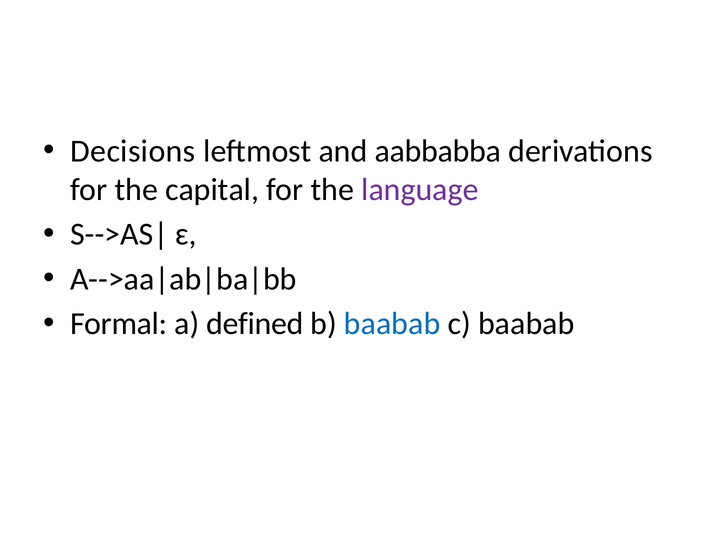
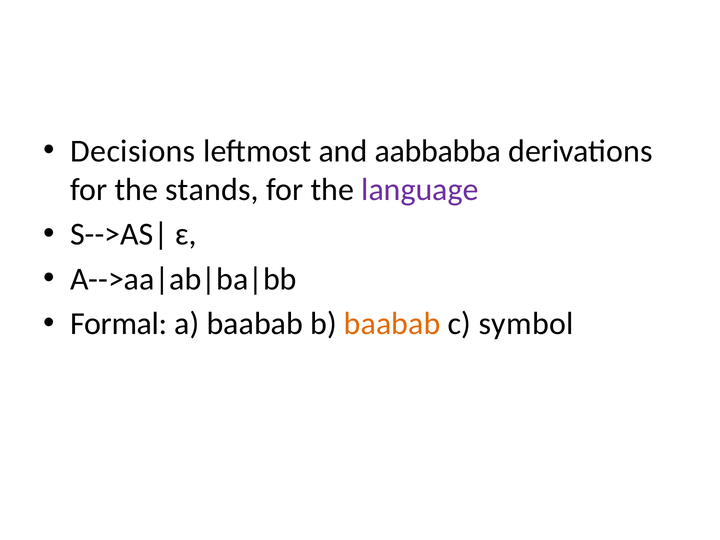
capital: capital -> stands (212, 189)
a defined: defined -> baabab (255, 324)
baabab colour: blue -> orange (392, 324)
c baabab: baabab -> symbol (526, 324)
